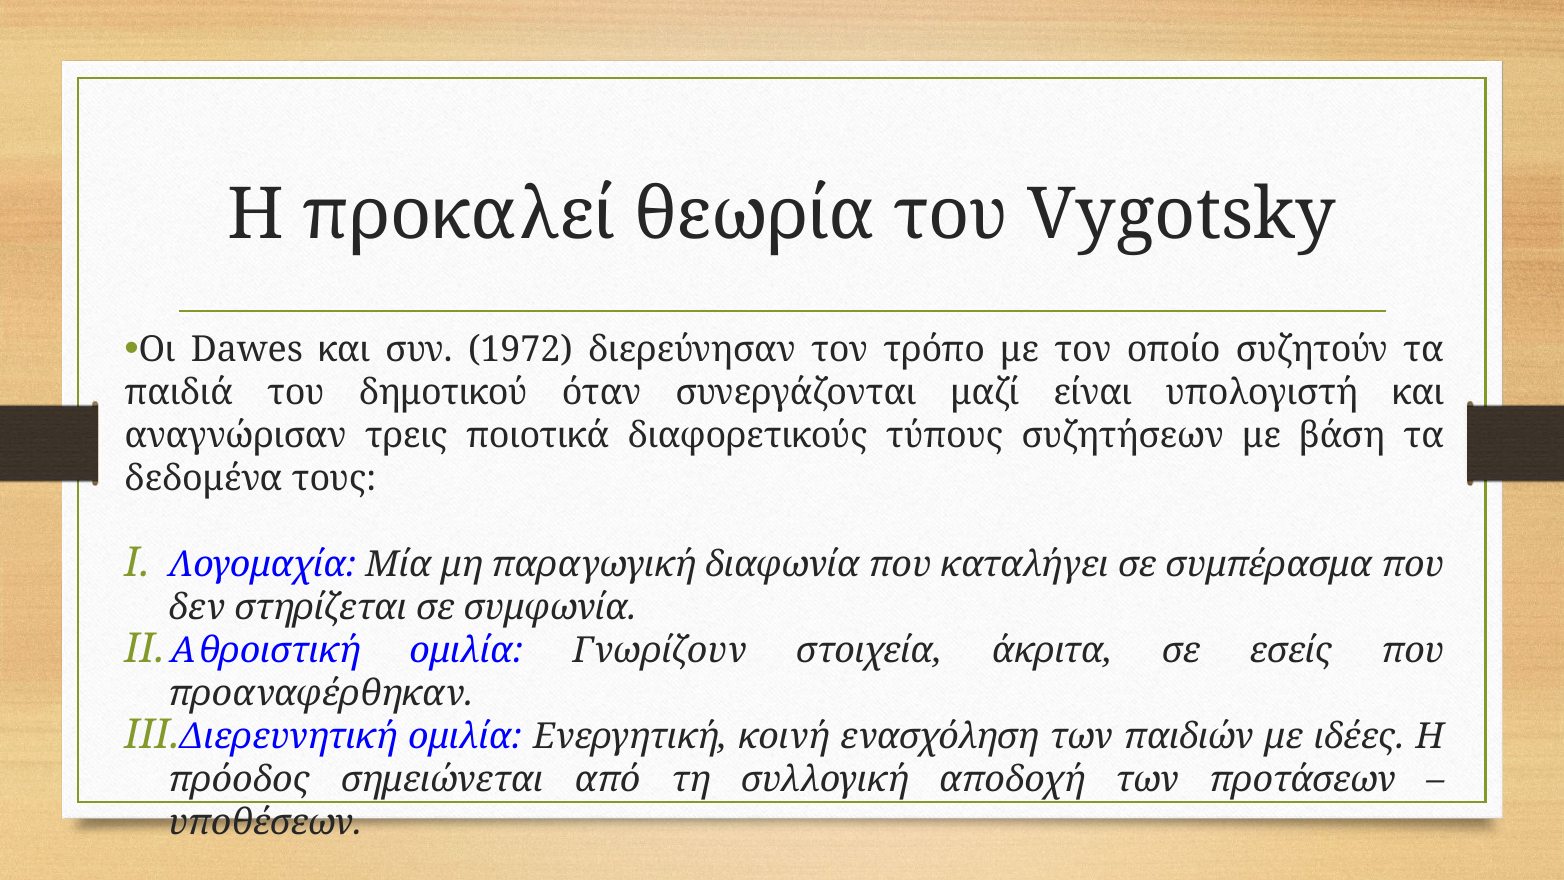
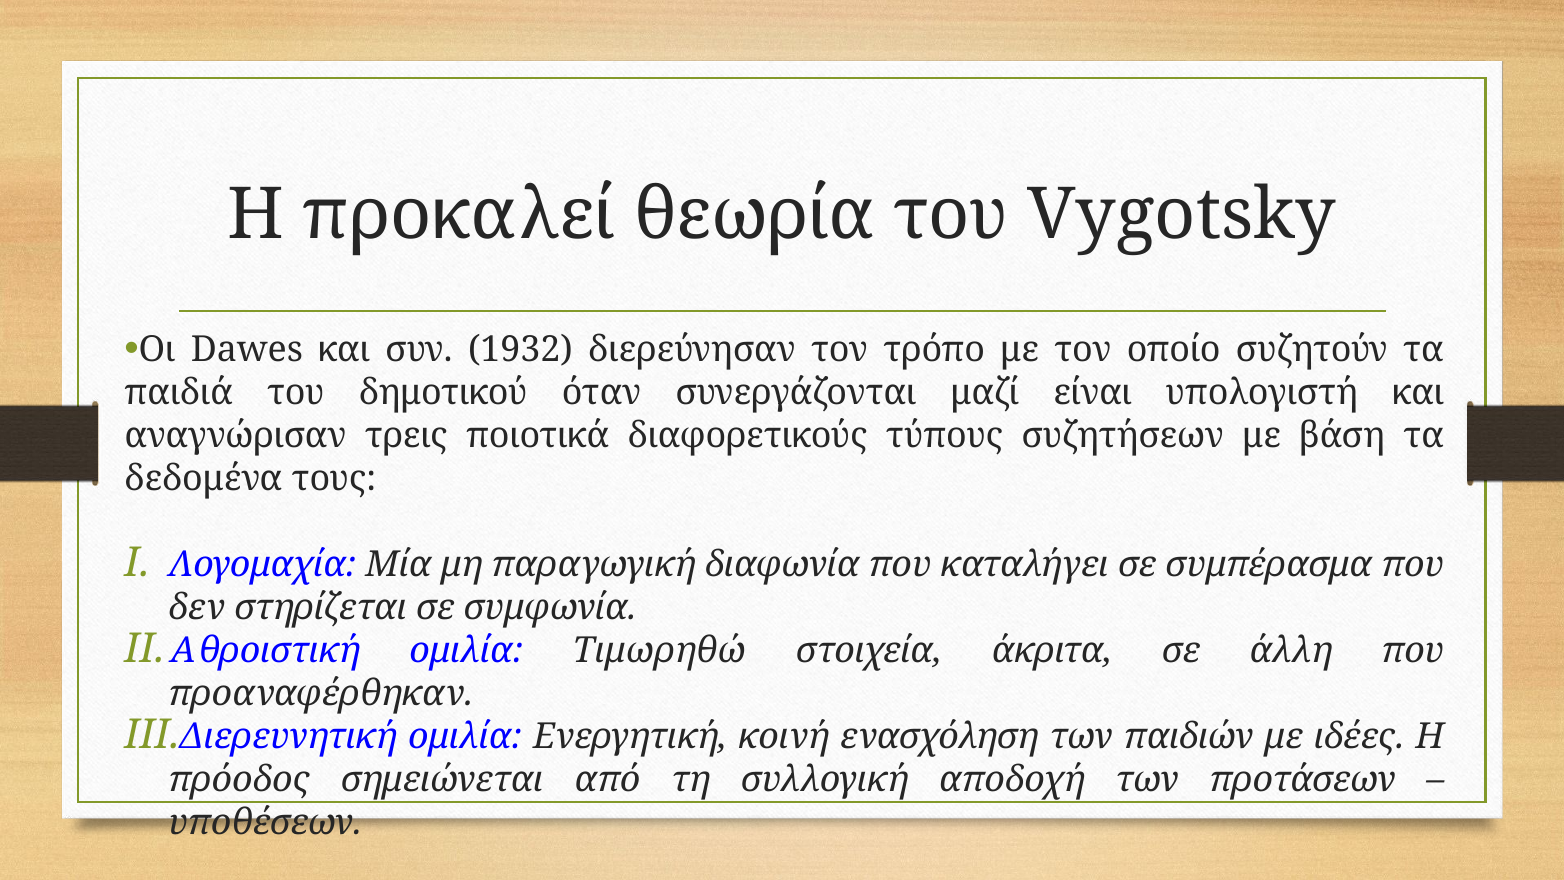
1972: 1972 -> 1932 (520, 350)
Γνωρίζουν: Γνωρίζουν -> Τιμωρηθώ (660, 651)
εσείς: εσείς -> άλλη (1291, 651)
